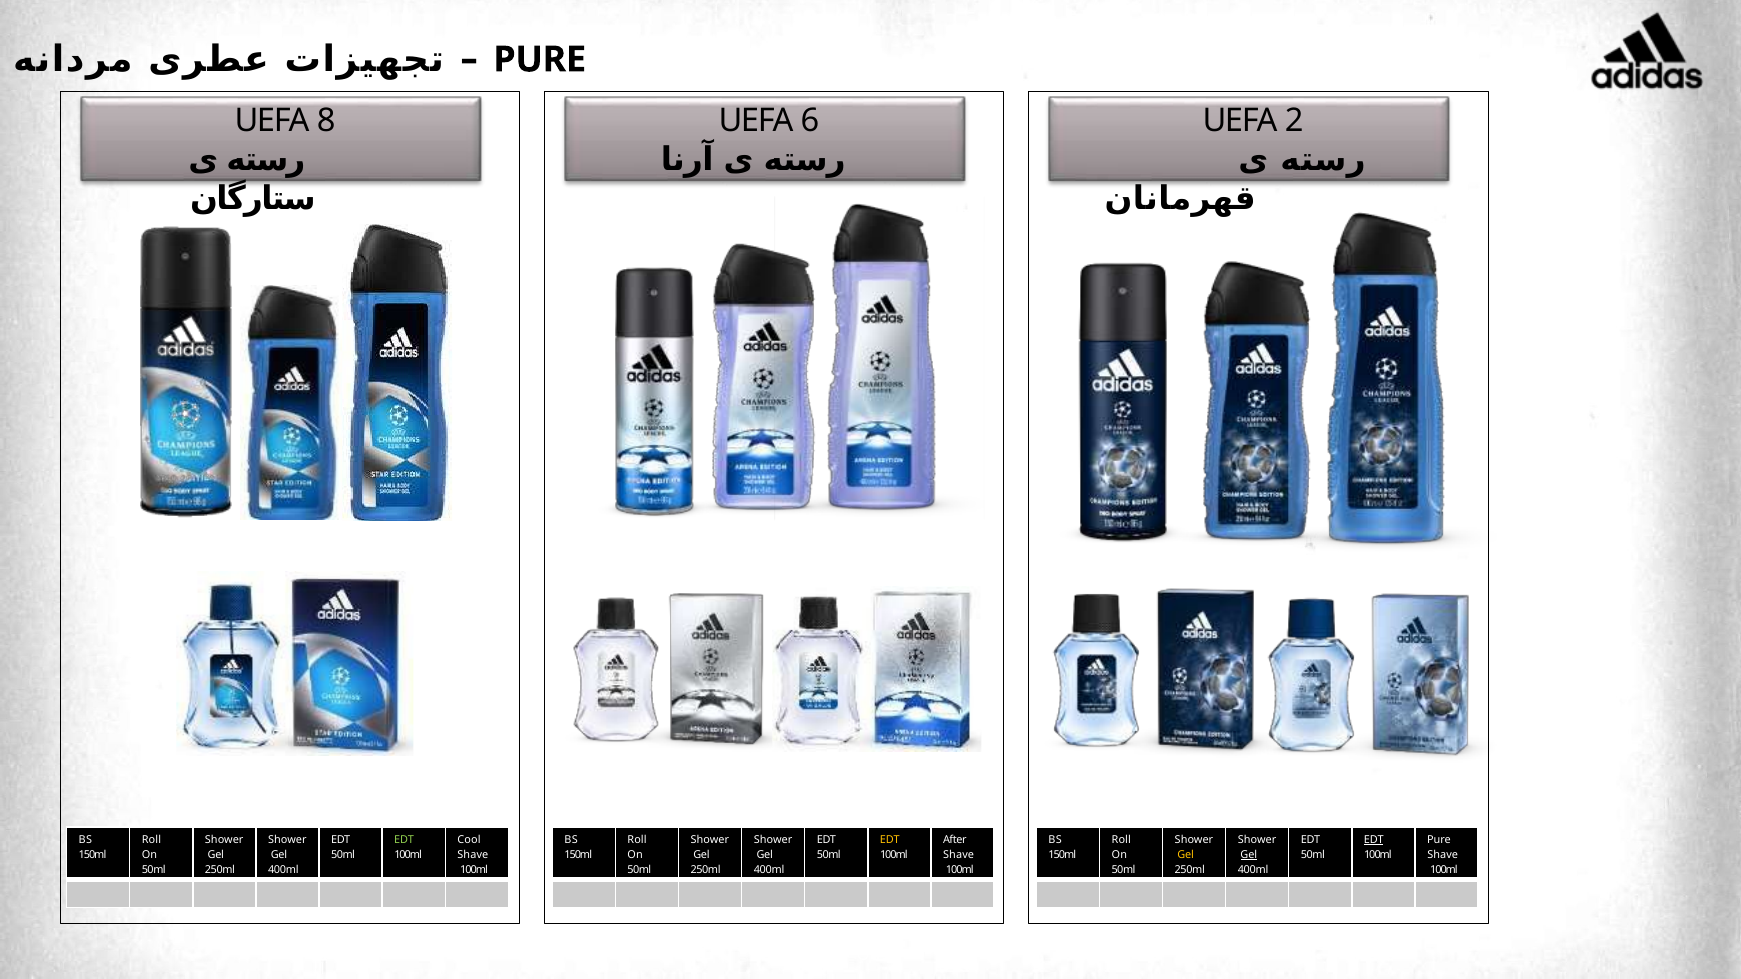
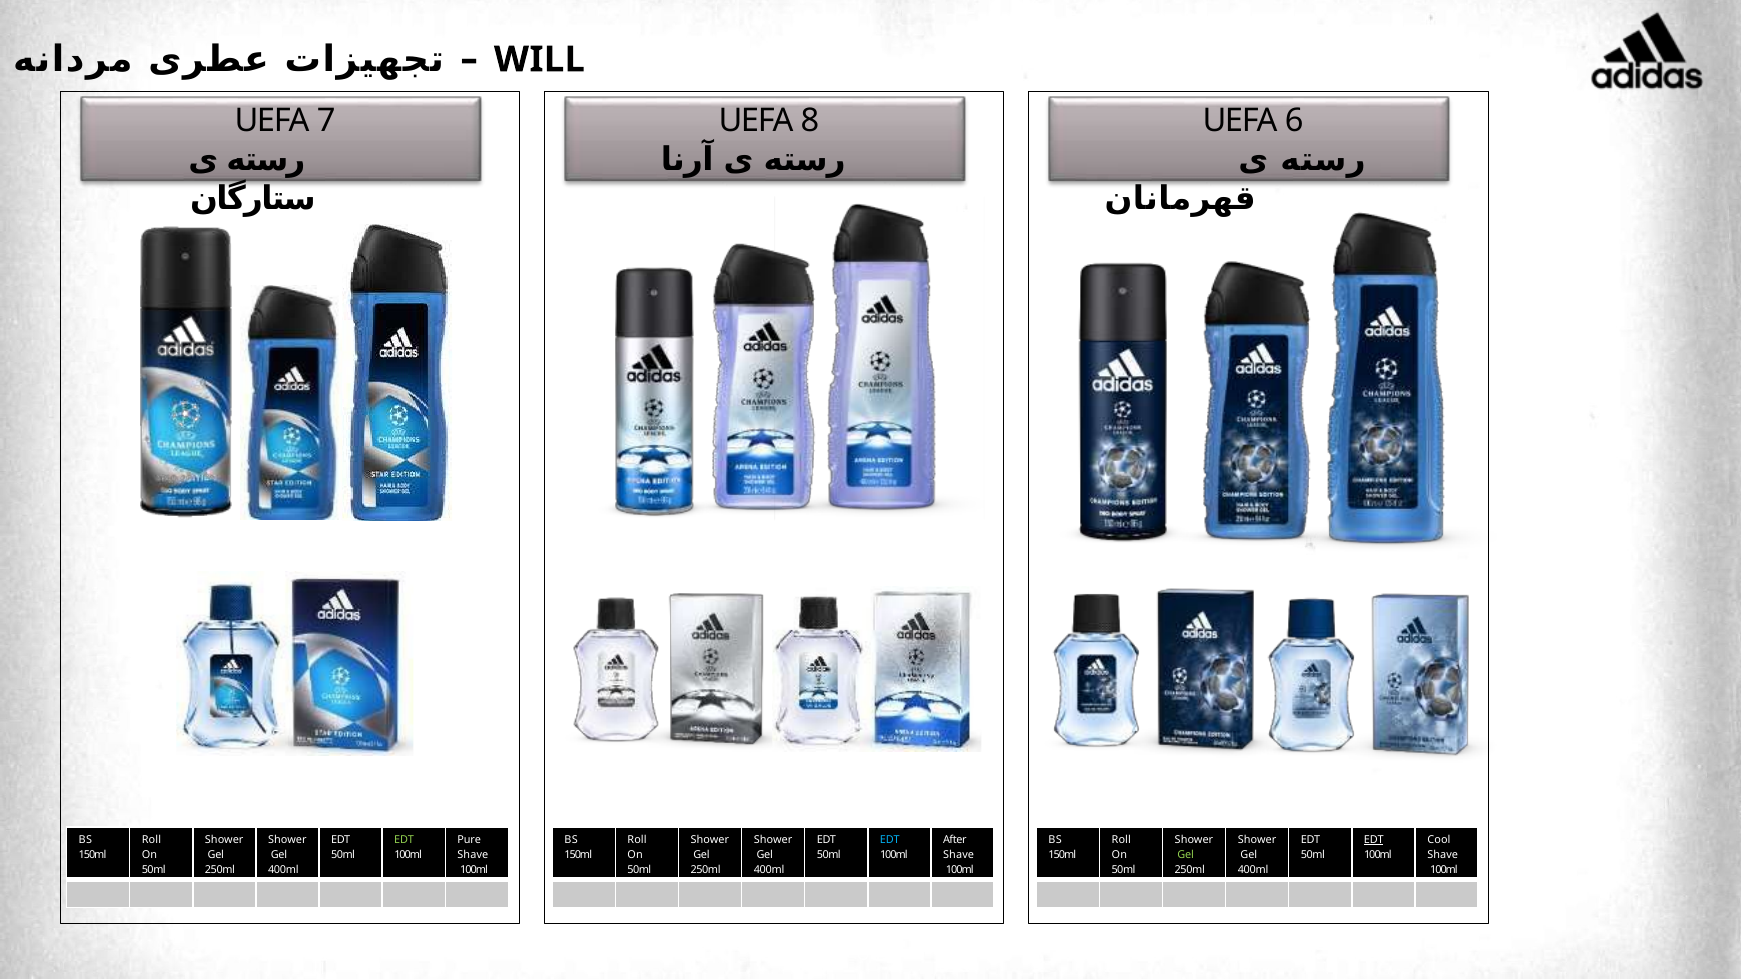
PURE: PURE -> WILL (539, 60)
8: 8 -> 7 (326, 121)
6: 6 -> 8 (810, 121)
2: 2 -> 6 (1294, 121)
Cool: Cool -> Pure (469, 840)
EDT colour: yellow -> light blue (890, 840)
Pure: Pure -> Cool (1439, 840)
Gel colour: yellow -> light green (1186, 855)
Gel underline: present -> none (1249, 855)
